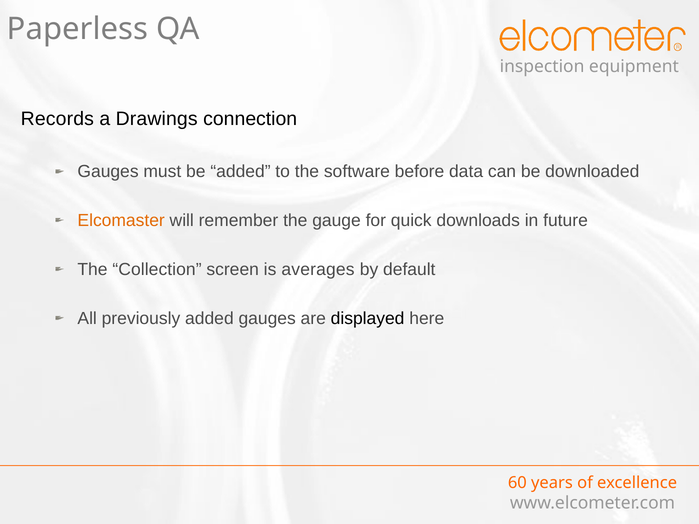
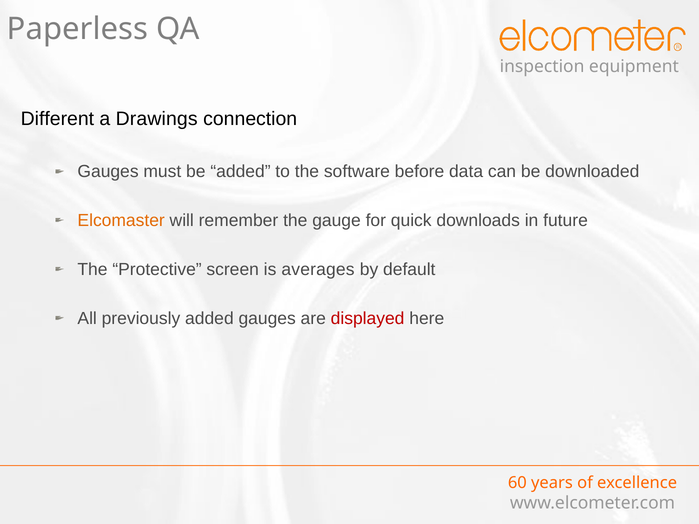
Records: Records -> Different (57, 119)
Collection: Collection -> Protective (157, 270)
displayed colour: black -> red (368, 319)
